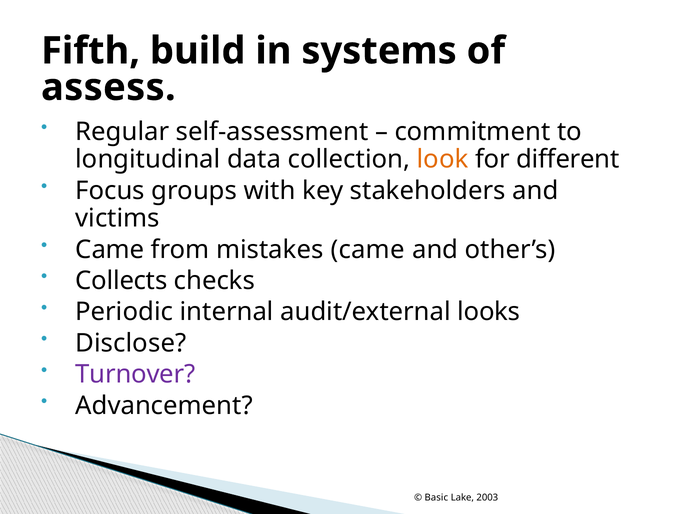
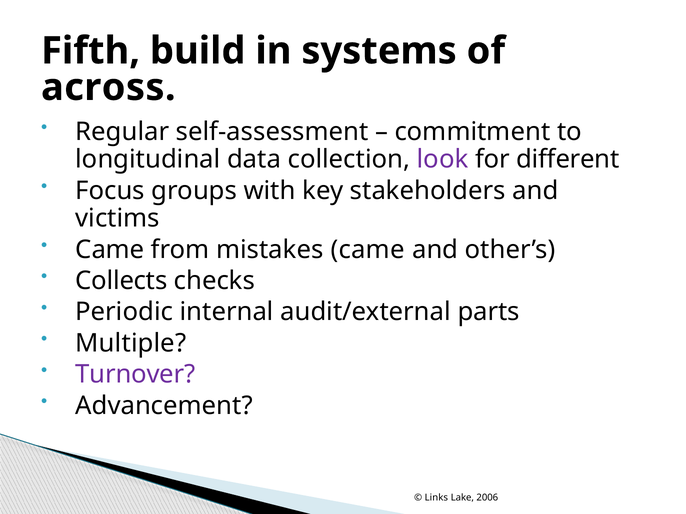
assess: assess -> across (108, 87)
look colour: orange -> purple (443, 160)
looks: looks -> parts (489, 312)
Disclose: Disclose -> Multiple (131, 343)
Basic: Basic -> Links (436, 498)
2003: 2003 -> 2006 (487, 498)
